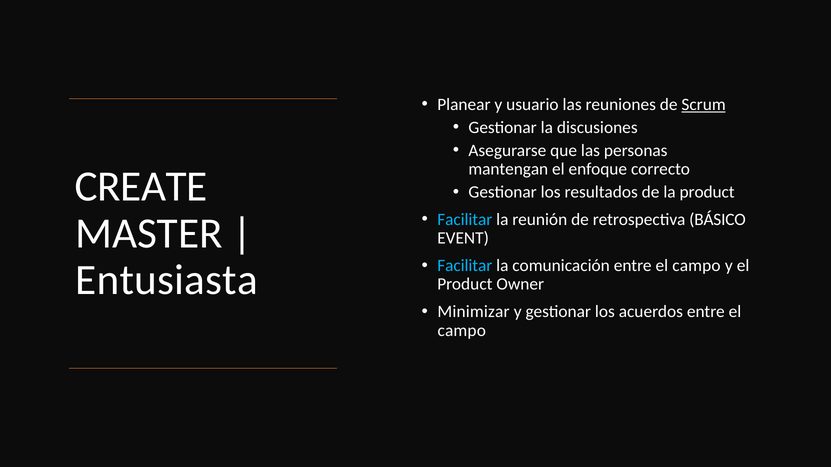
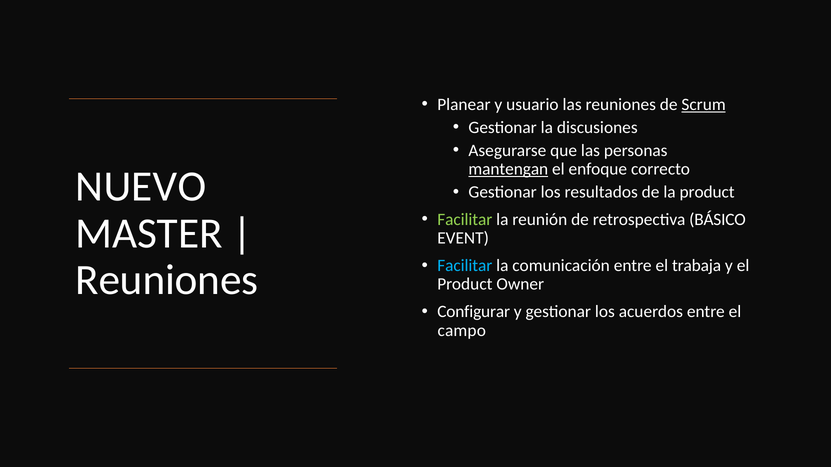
mantengan underline: none -> present (508, 169)
CREATE: CREATE -> NUEVO (141, 187)
Facilitar colour: light blue -> light green (465, 220)
comunicación entre el campo: campo -> trabaja (697, 266)
Entusiasta: Entusiasta -> Reuniones (167, 280)
Minimizar: Minimizar -> Configurar (474, 312)
